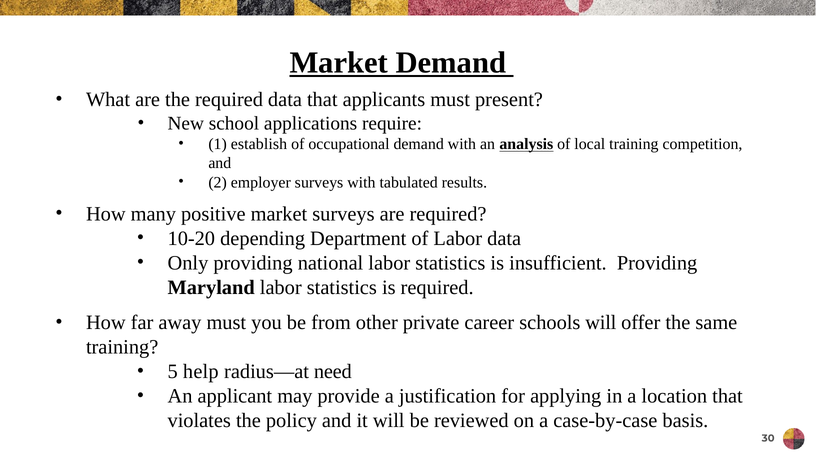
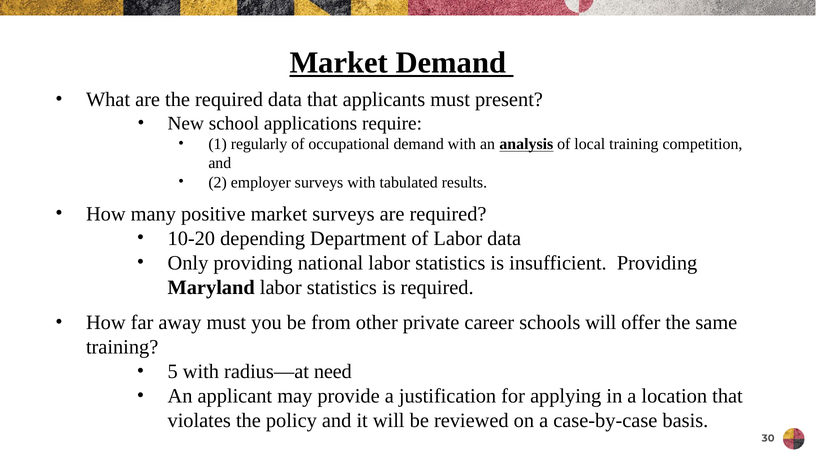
establish: establish -> regularly (259, 144)
5 help: help -> with (201, 372)
